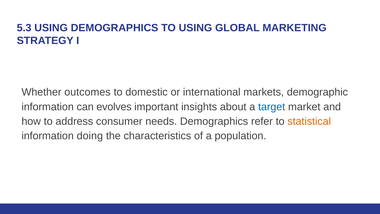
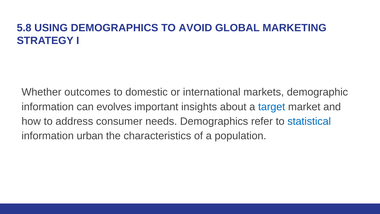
5.3: 5.3 -> 5.8 (24, 28)
TO USING: USING -> AVOID (195, 28)
statistical colour: orange -> blue (309, 121)
doing: doing -> urban (90, 136)
